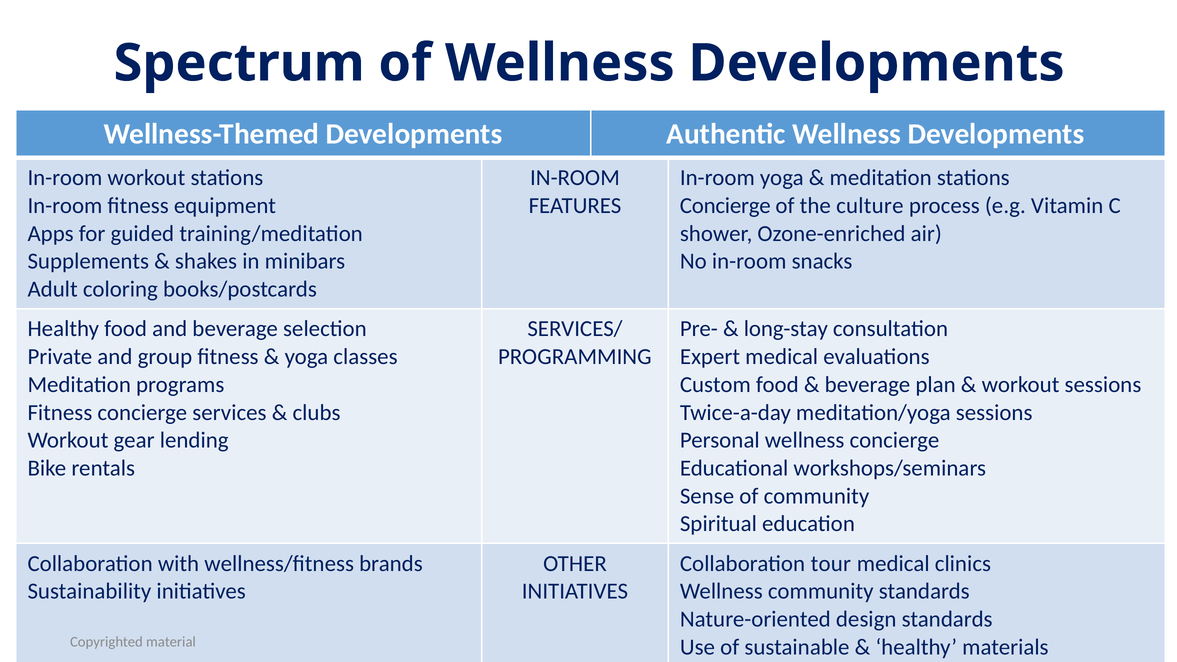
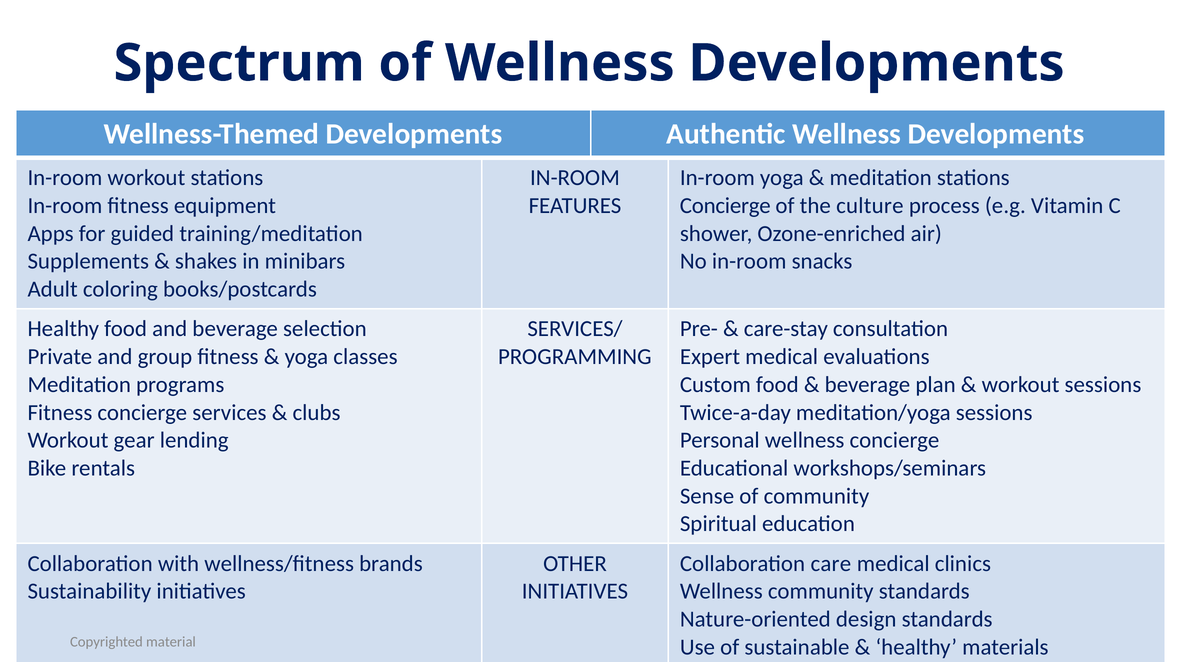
long-stay: long-stay -> care-stay (786, 329)
tour: tour -> care (831, 564)
